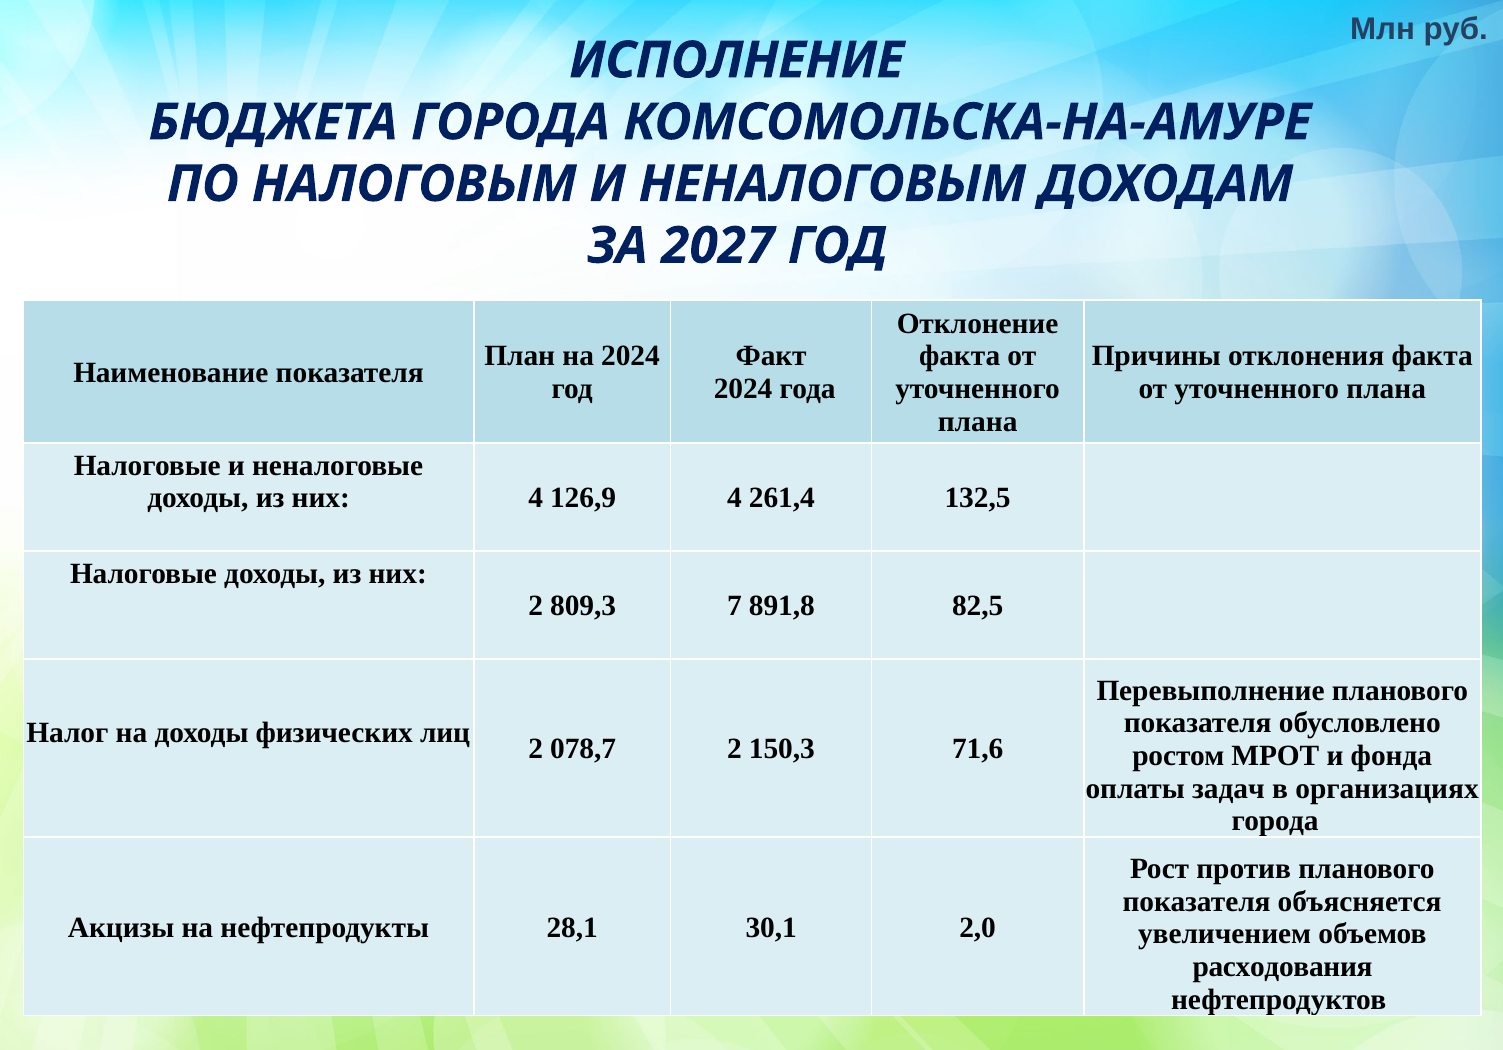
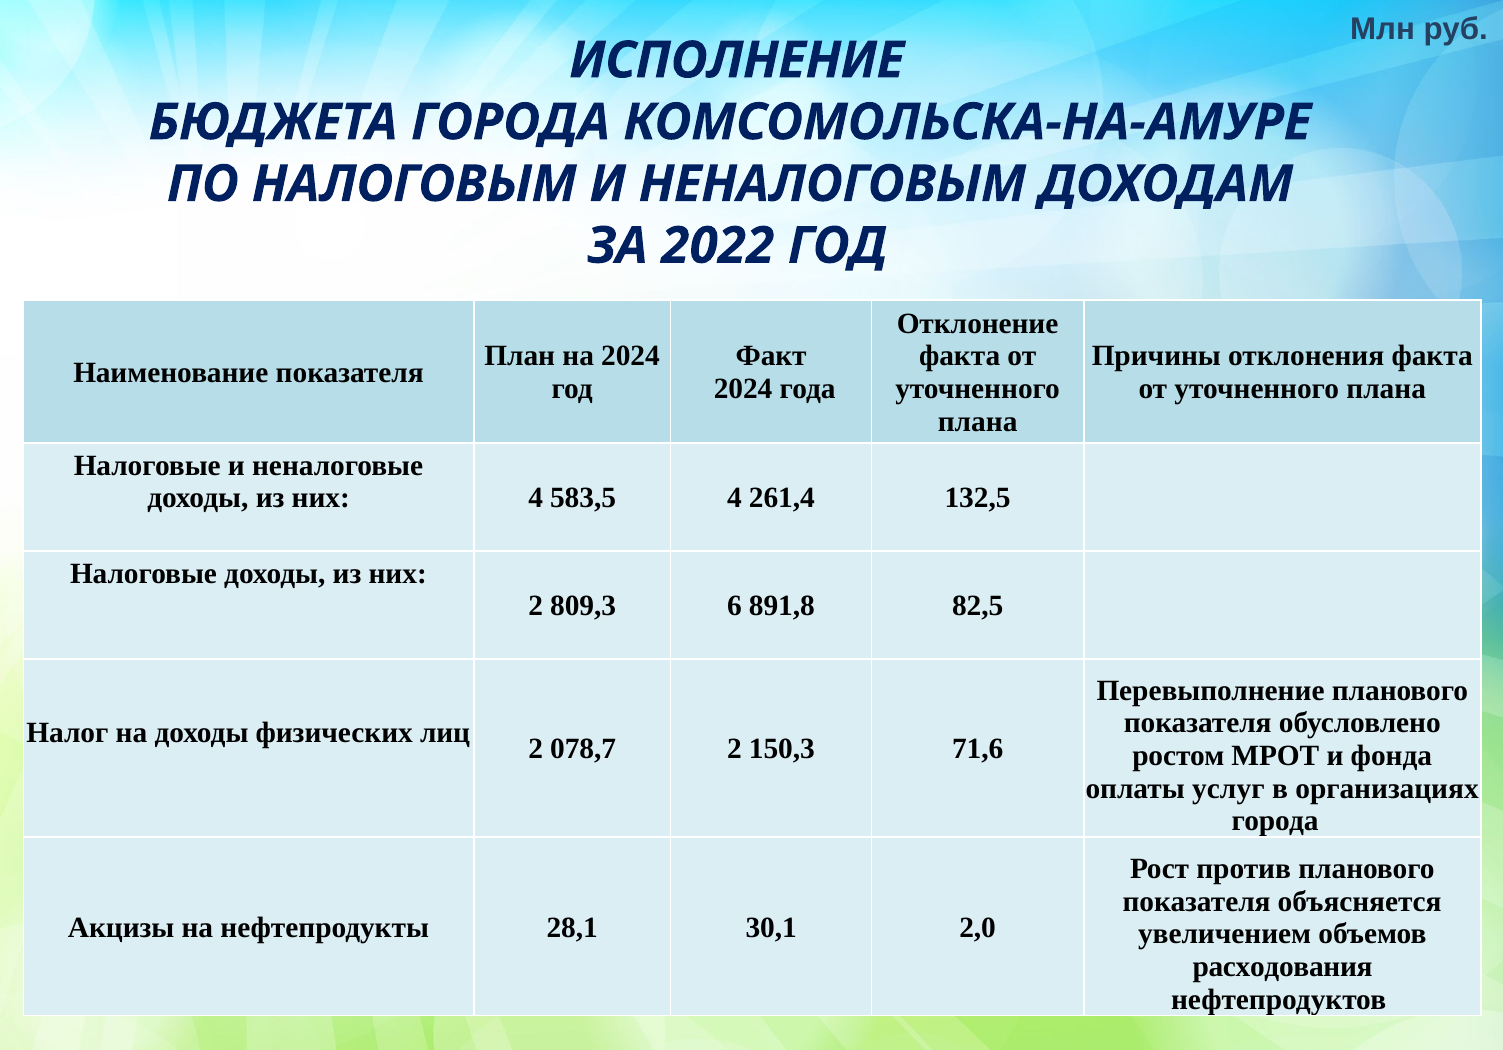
2027: 2027 -> 2022 (718, 246)
126,9: 126,9 -> 583,5 (583, 498)
7: 7 -> 6 (734, 606)
задач: задач -> услуг (1228, 788)
